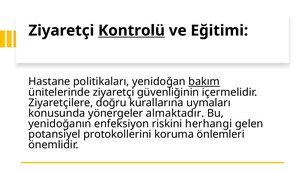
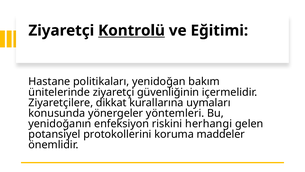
bakım underline: present -> none (204, 81)
doğru: doğru -> dikkat (111, 102)
almaktadır: almaktadır -> yöntemleri (175, 113)
önlemleri: önlemleri -> maddeler (221, 134)
